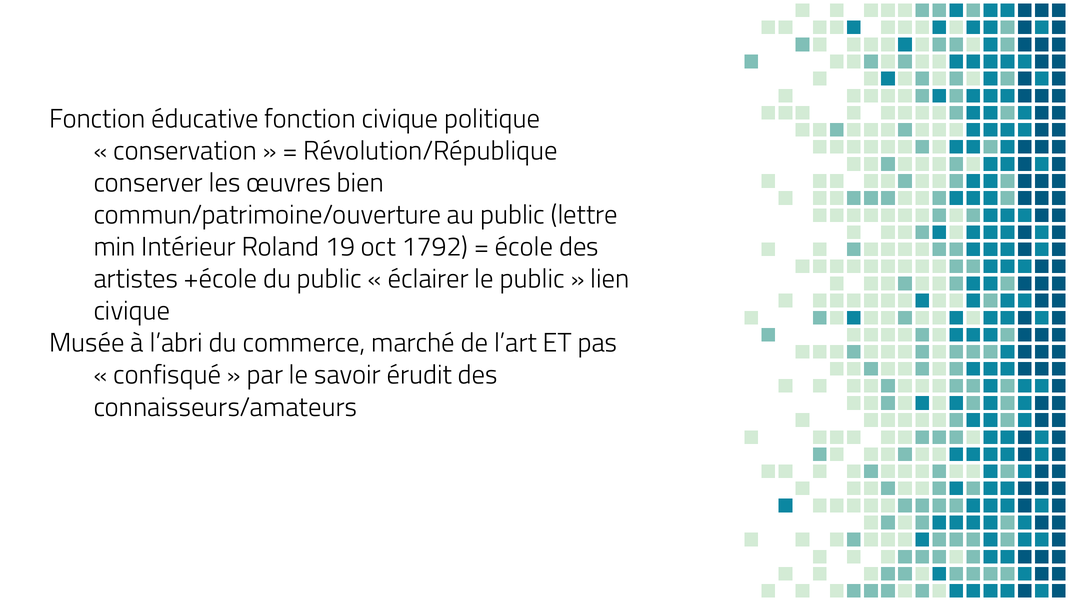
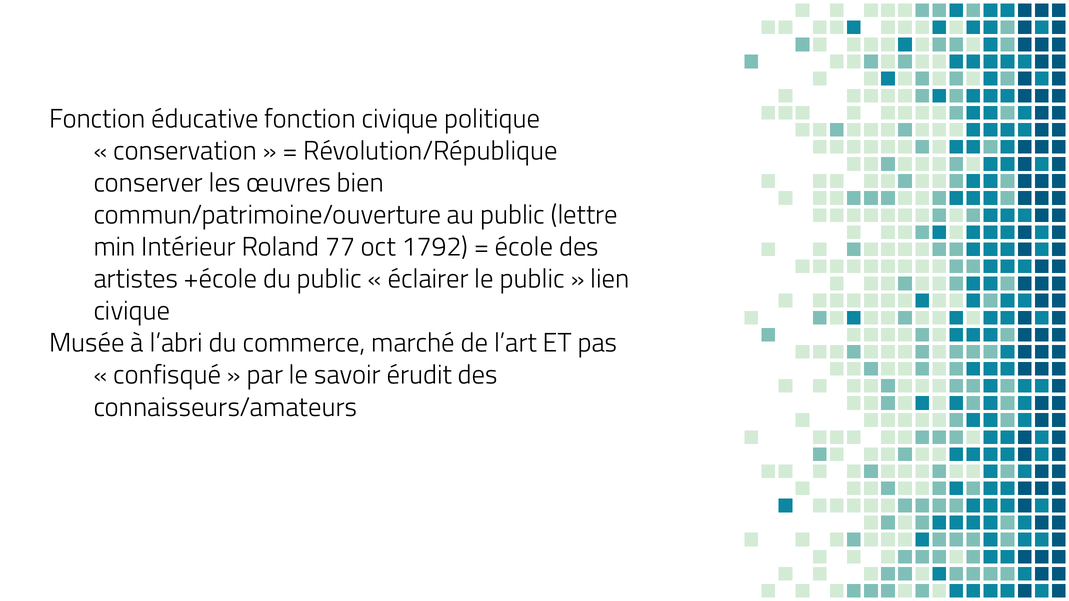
19: 19 -> 77 (340, 247)
